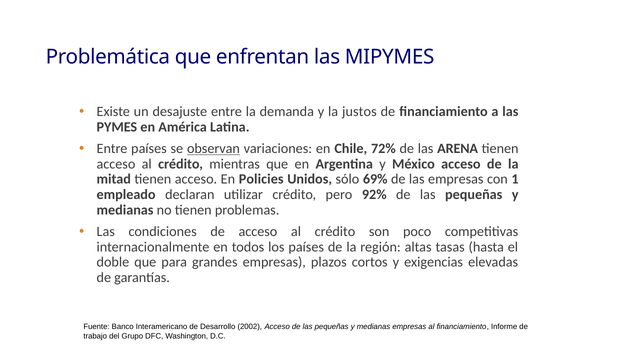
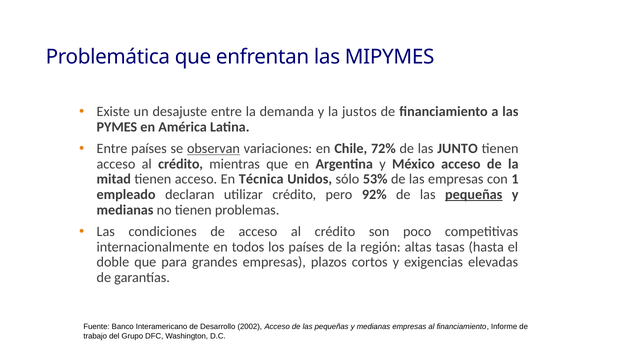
ARENA: ARENA -> JUNTO (458, 149)
Policies: Policies -> Técnica (261, 179)
69%: 69% -> 53% (375, 179)
pequeñas underline: none -> present (474, 195)
